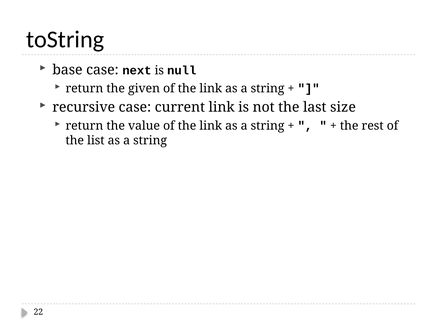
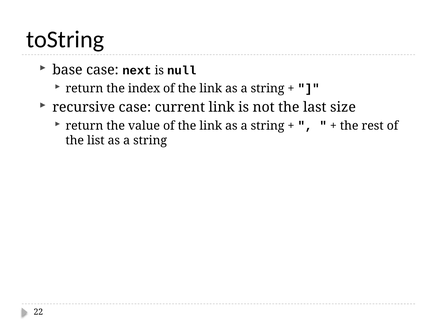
given: given -> index (144, 88)
